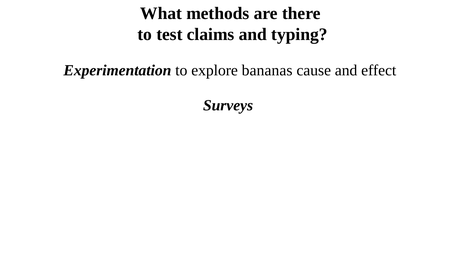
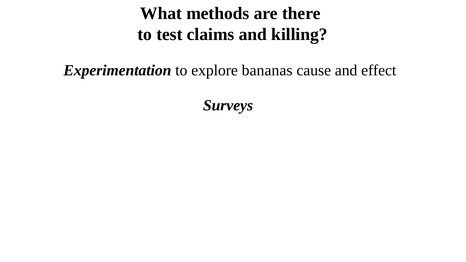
typing: typing -> killing (299, 34)
